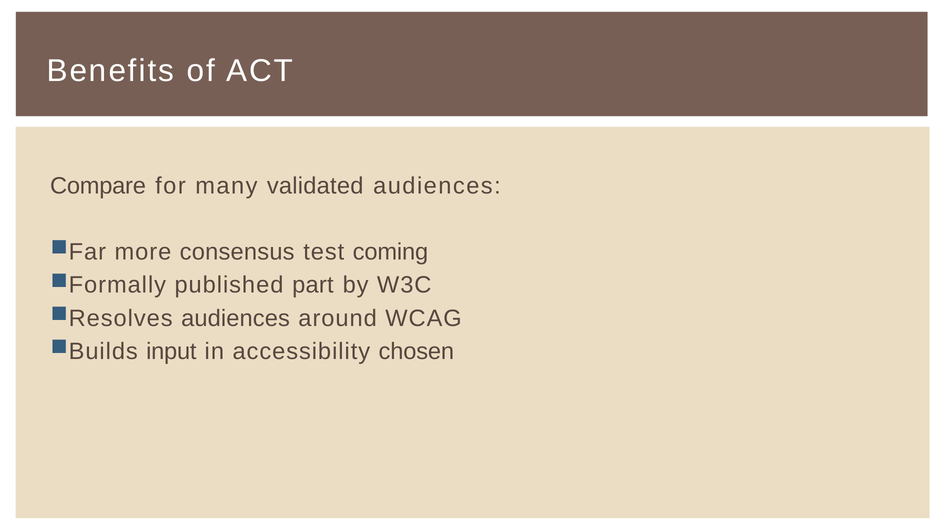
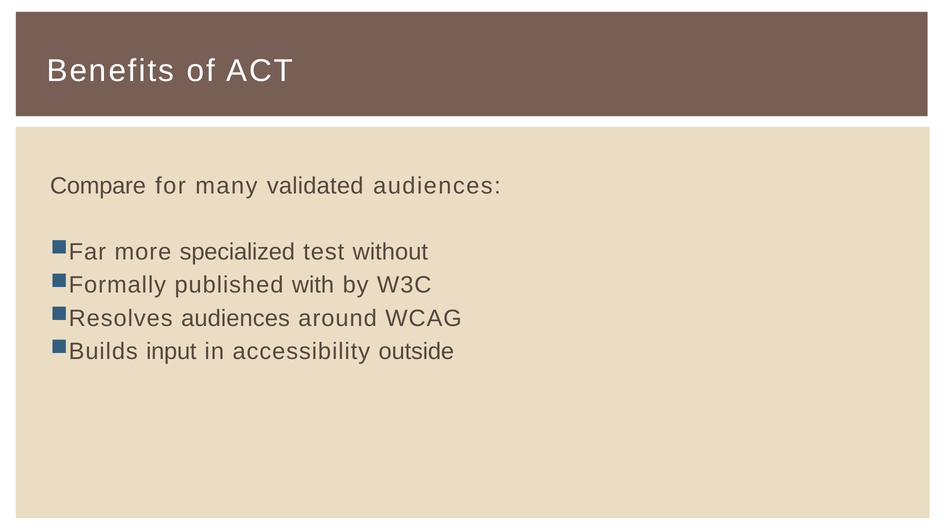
consensus: consensus -> specialized (237, 252)
coming: coming -> without (390, 252)
part: part -> with (313, 285)
chosen: chosen -> outside (416, 351)
